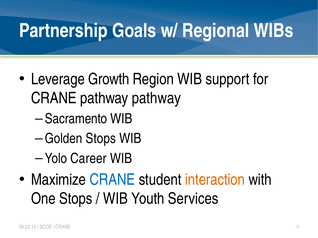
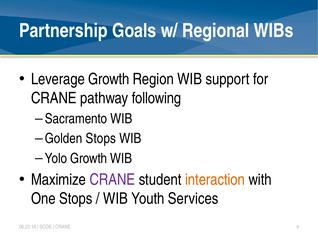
pathway pathway: pathway -> following (156, 98)
Yolo Career: Career -> Growth (89, 159)
CRANE colour: blue -> purple (112, 180)
